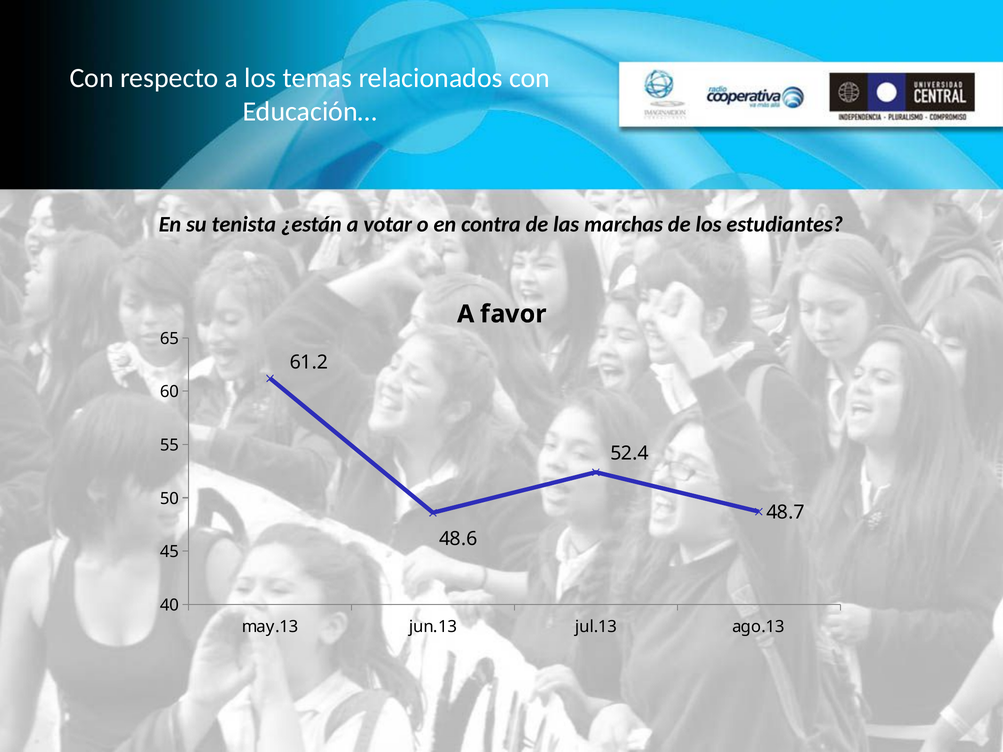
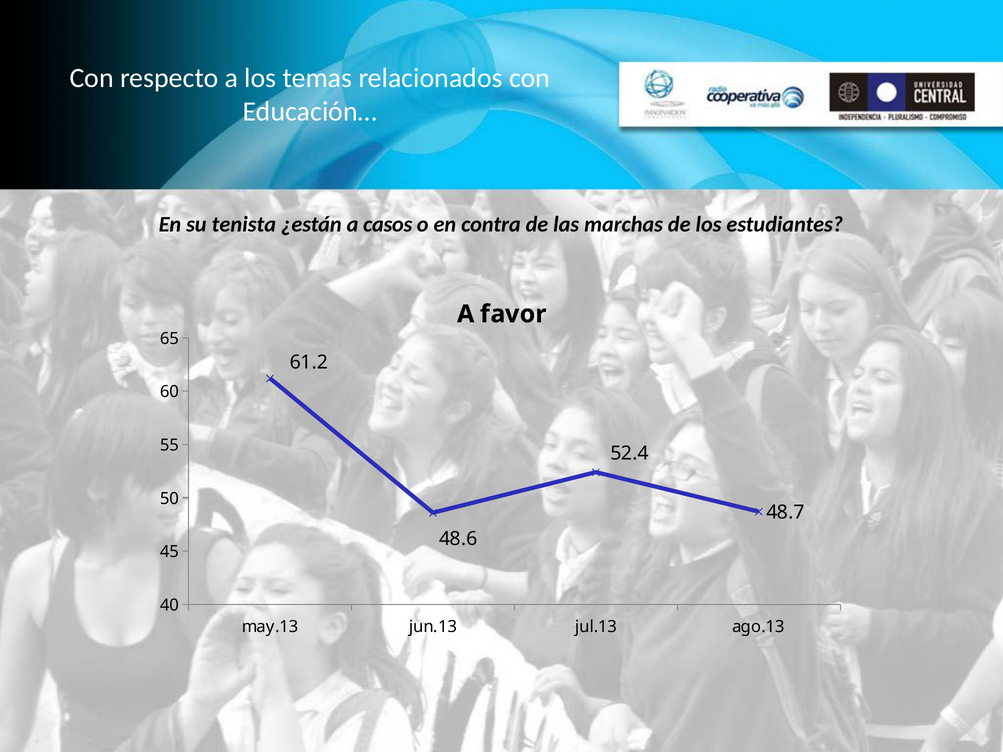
votar: votar -> casos (388, 225)
